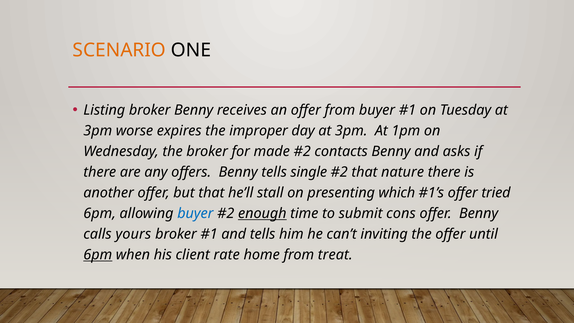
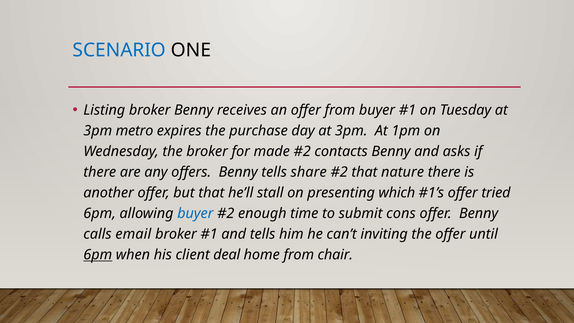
SCENARIO colour: orange -> blue (119, 50)
worse: worse -> metro (135, 131)
improper: improper -> purchase (259, 131)
single: single -> share (309, 172)
enough underline: present -> none (262, 213)
yours: yours -> email (133, 234)
rate: rate -> deal (227, 255)
treat: treat -> chair (335, 255)
